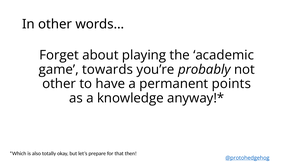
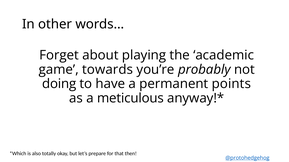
other: other -> doing (59, 84)
knowledge: knowledge -> meticulous (130, 98)
